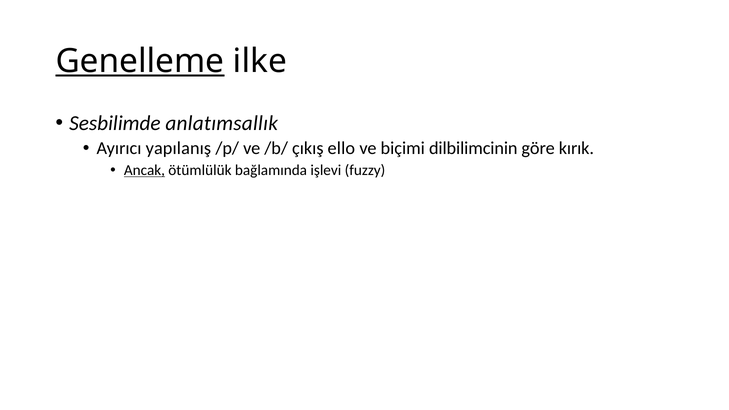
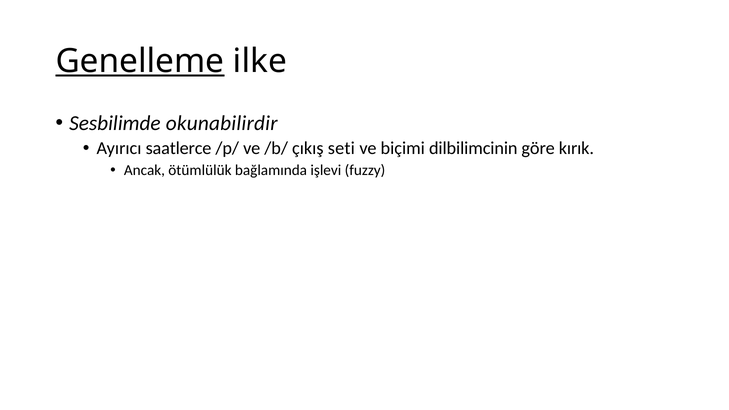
anlatımsallık: anlatımsallık -> okunabilirdir (222, 123)
yapılanış: yapılanış -> saatlerce (179, 148)
ello: ello -> seti (341, 148)
Ancak underline: present -> none (144, 170)
